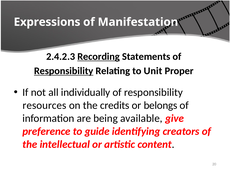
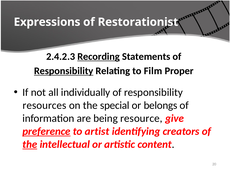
Manifestation: Manifestation -> Restorationist (138, 22)
Unit: Unit -> Film (153, 71)
credits: credits -> special (115, 106)
available: available -> resource (141, 119)
preference underline: none -> present (46, 132)
guide: guide -> artist (97, 132)
the underline: none -> present (30, 145)
